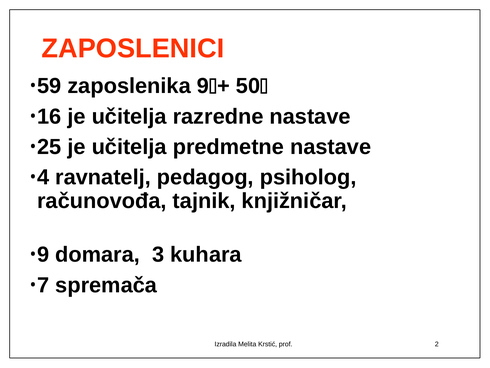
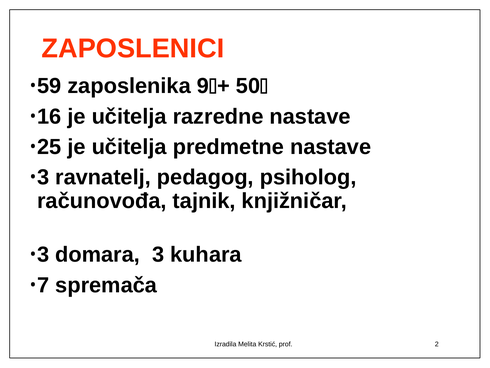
4: 4 -> 3 (43, 177)
9: 9 -> 3 (43, 254)
